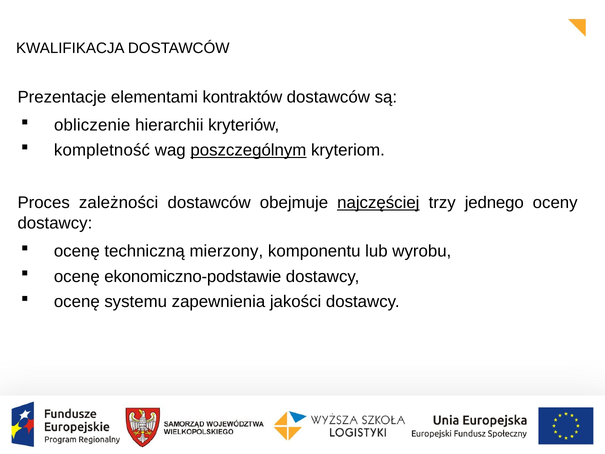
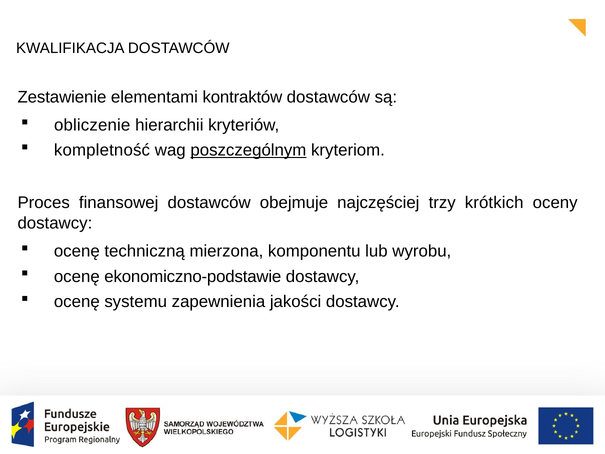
Prezentacje: Prezentacje -> Zestawienie (62, 97)
zależności: zależności -> finansowej (119, 203)
najczęściej underline: present -> none (378, 203)
jednego: jednego -> krótkich (494, 203)
mierzony: mierzony -> mierzona (226, 251)
